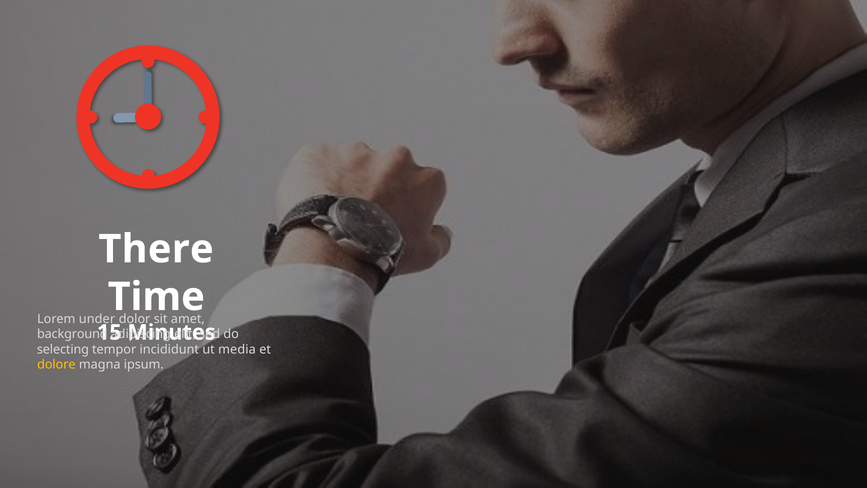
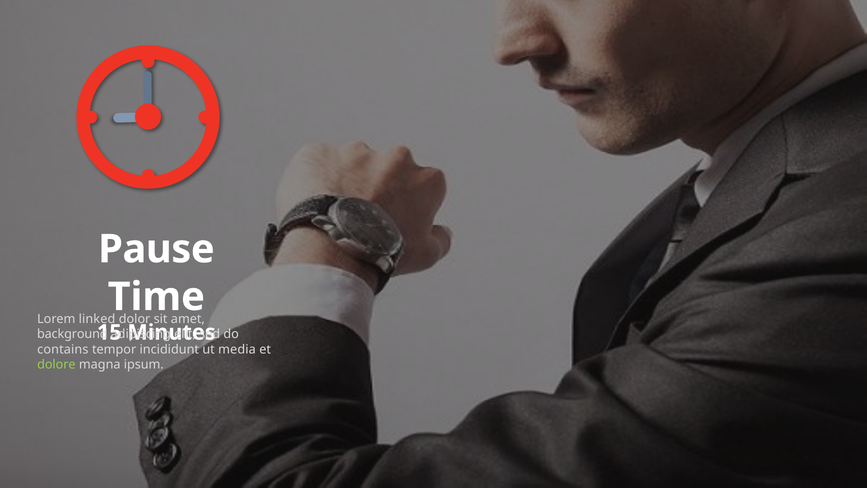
There: There -> Pause (156, 249)
under: under -> linked (97, 319)
selecting: selecting -> contains (63, 349)
dolore colour: yellow -> light green (56, 364)
